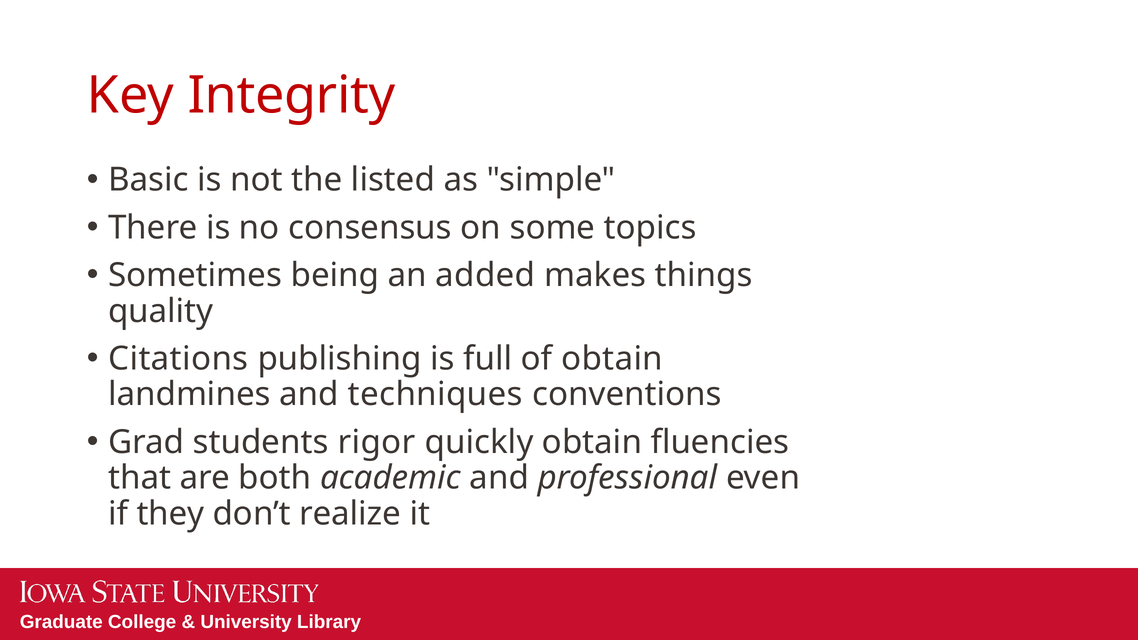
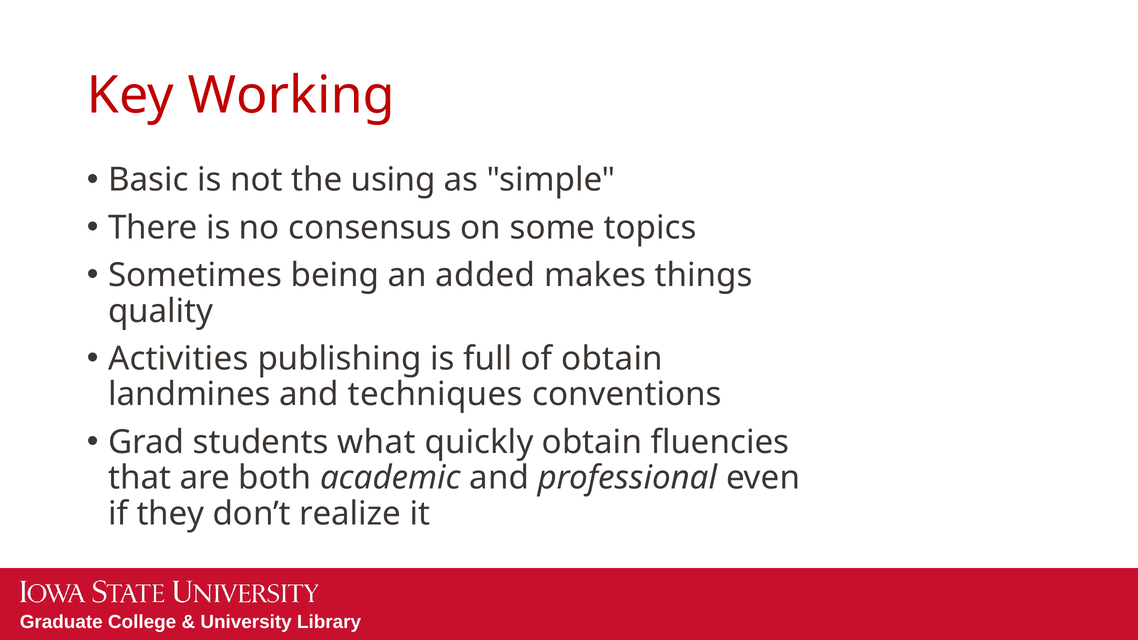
Integrity: Integrity -> Working (291, 96)
listed: listed -> using (393, 180)
Citations: Citations -> Activities (178, 359)
rigor: rigor -> what (377, 442)
